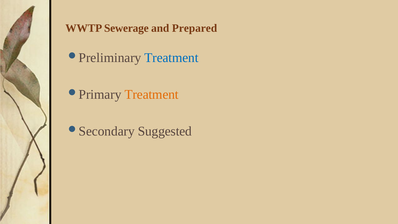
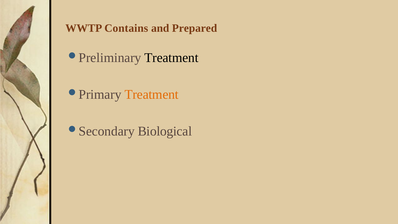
Sewerage: Sewerage -> Contains (126, 28)
Treatment colour: blue -> black (171, 58)
Suggested: Suggested -> Biological (165, 131)
